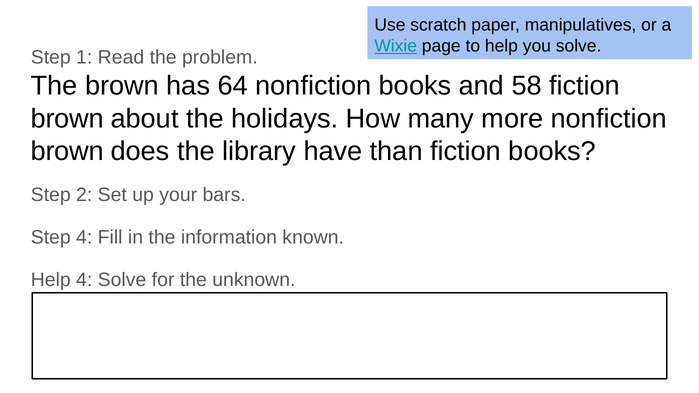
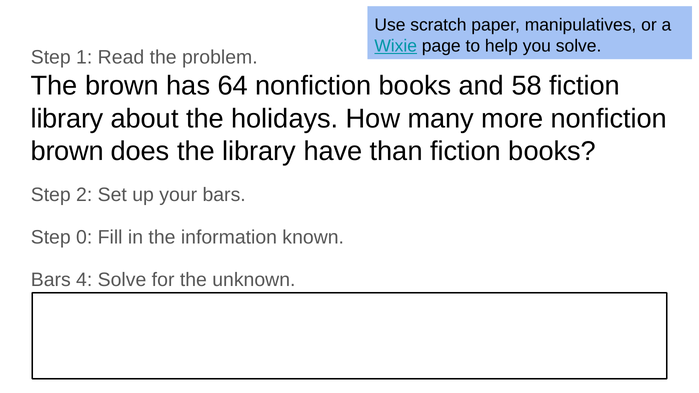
brown: brown -> library (67, 119)
Step 4: 4 -> 0 (84, 237)
Help: Help -> Bars (51, 280)
